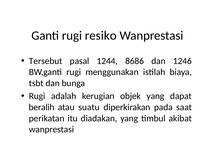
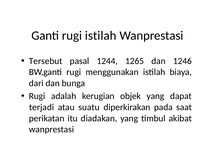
rugi resiko: resiko -> istilah (101, 36)
8686: 8686 -> 1265 (135, 61)
tsbt: tsbt -> dari (36, 83)
beralih: beralih -> terjadi (42, 107)
